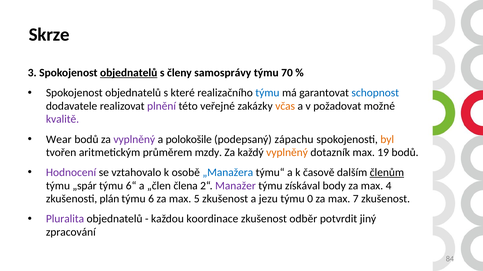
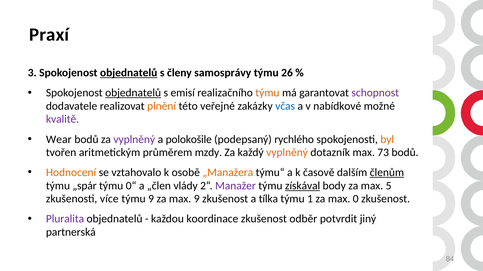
Skrze: Skrze -> Praxí (49, 35)
70: 70 -> 26 (287, 73)
objednatelů underline: none -> present (133, 93)
které: které -> emisí (183, 93)
týmu colour: blue -> orange (267, 93)
schopnost colour: blue -> purple (375, 93)
plnění colour: purple -> orange (162, 106)
včas colour: orange -> blue (285, 106)
požadovat: požadovat -> nabídkové (337, 106)
zápachu: zápachu -> rychlého (294, 140)
19: 19 -> 73 (383, 153)
Hodnocení colour: purple -> orange (71, 173)
„Manažera colour: blue -> orange (228, 173)
6“: 6“ -> 0“ (131, 186)
člena: člena -> vlády (186, 186)
získával underline: none -> present (303, 186)
4: 4 -> 5 (389, 186)
plán: plán -> více (109, 199)
týmu 6: 6 -> 9 (151, 199)
max 5: 5 -> 9 (197, 199)
jezu: jezu -> tílka (268, 199)
0: 0 -> 1 (310, 199)
7: 7 -> 0 (356, 199)
zpracování: zpracování -> partnerská (71, 233)
